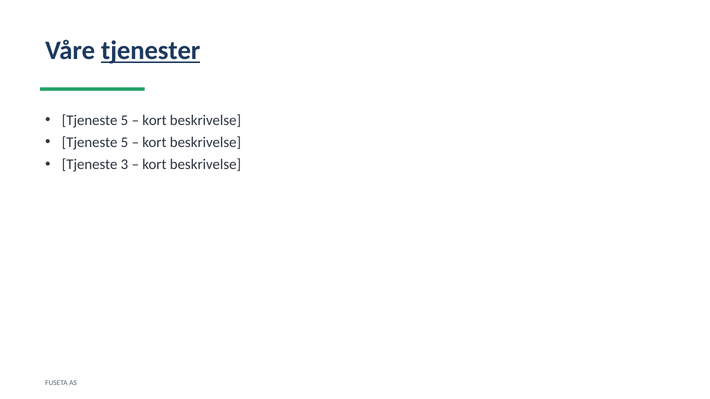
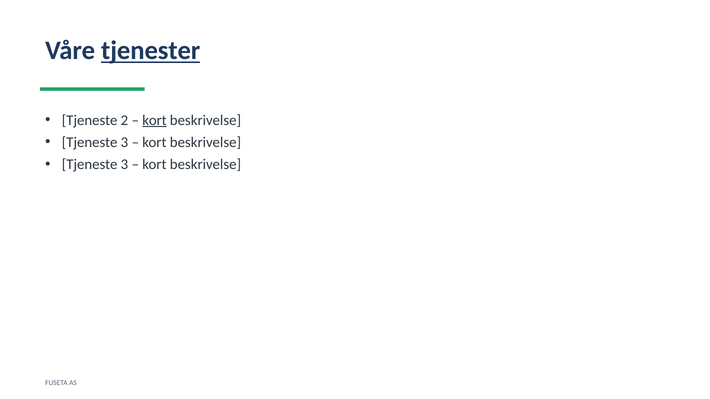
5: 5 -> 2 (124, 120)
kort underline: none -> present (154, 120)
5: 5 -> 3 (124, 142)
